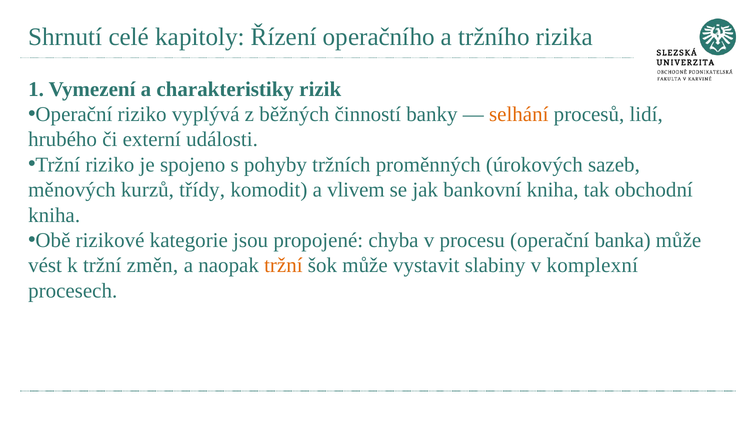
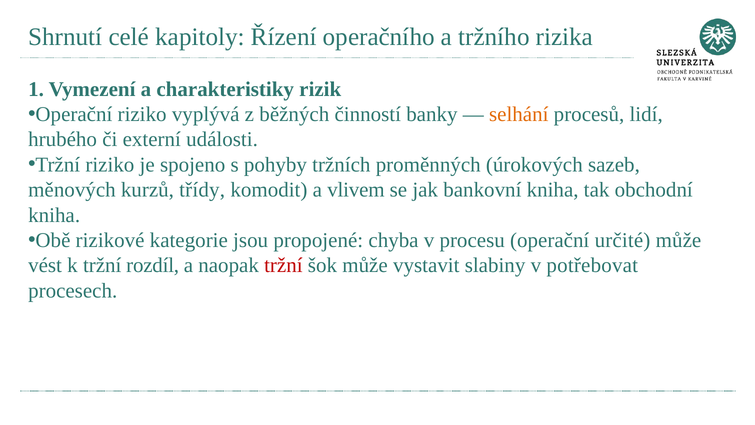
banka: banka -> určité (622, 240)
změn: změn -> rozdíl (153, 265)
tržní colour: orange -> red (283, 265)
komplexní: komplexní -> potřebovat (592, 265)
